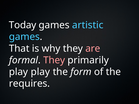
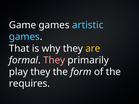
Today: Today -> Game (23, 25)
are colour: pink -> yellow (93, 49)
play play: play -> they (40, 72)
